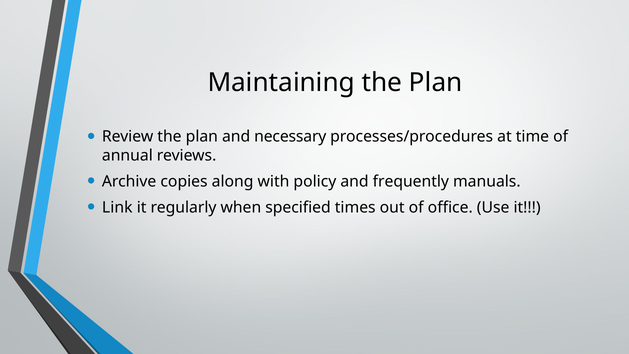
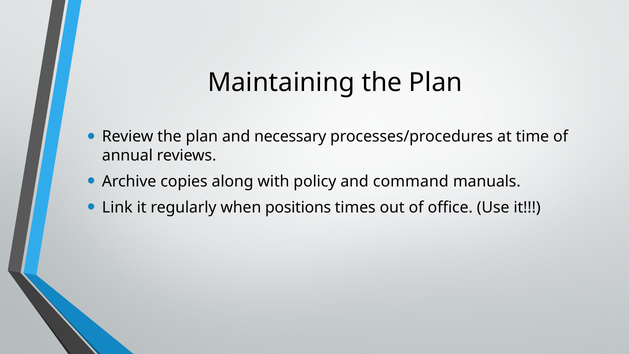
frequently: frequently -> command (411, 182)
specified: specified -> positions (298, 208)
